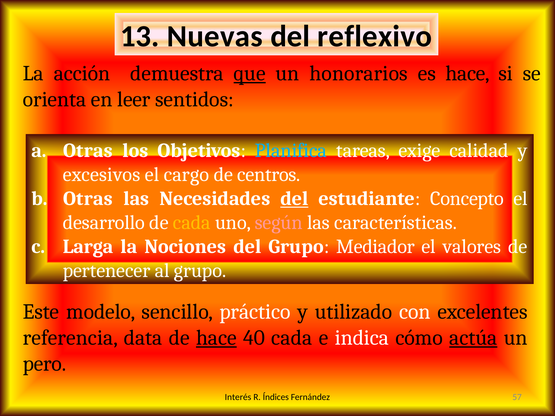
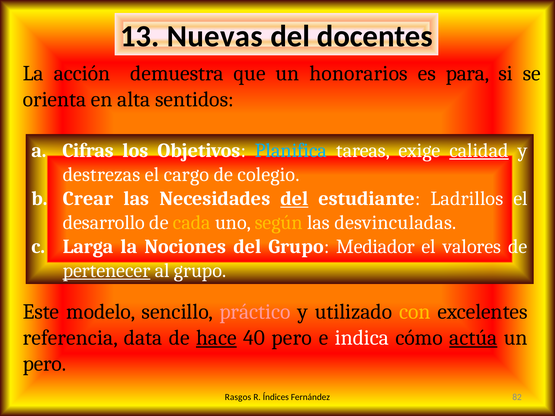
reflexivo: reflexivo -> docentes (375, 36)
que underline: present -> none (250, 74)
es hace: hace -> para (467, 74)
leer: leer -> alta (134, 99)
Otras: Otras -> Cifras (88, 151)
calidad underline: none -> present (479, 151)
excesivos: excesivos -> destrezas (102, 175)
centros: centros -> colegio (269, 175)
Otras: Otras -> Crear (88, 199)
Concepto: Concepto -> Ladrillos (467, 199)
según colour: pink -> yellow (279, 223)
características: características -> desvinculadas (395, 223)
pertenecer underline: none -> present (107, 271)
práctico colour: white -> pink (255, 312)
con colour: white -> yellow (415, 312)
40 cada: cada -> pero (292, 338)
Interés: Interés -> Rasgos (238, 398)
57: 57 -> 82 (517, 397)
